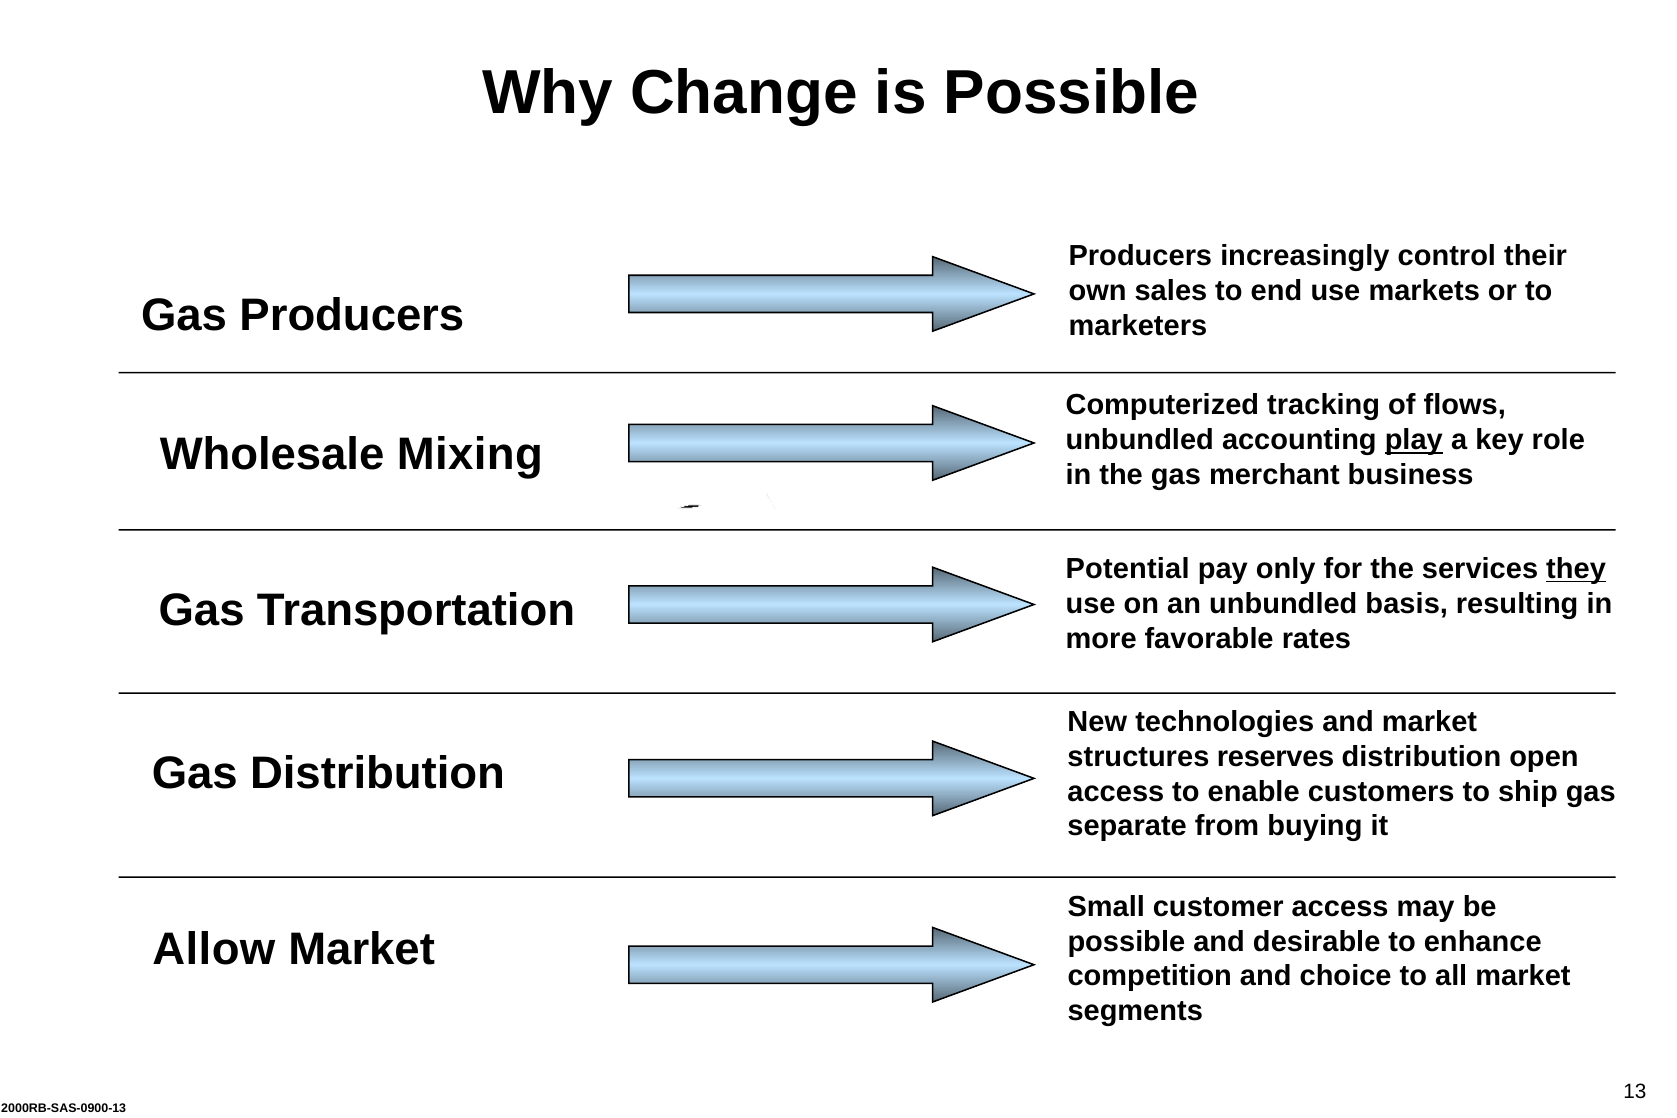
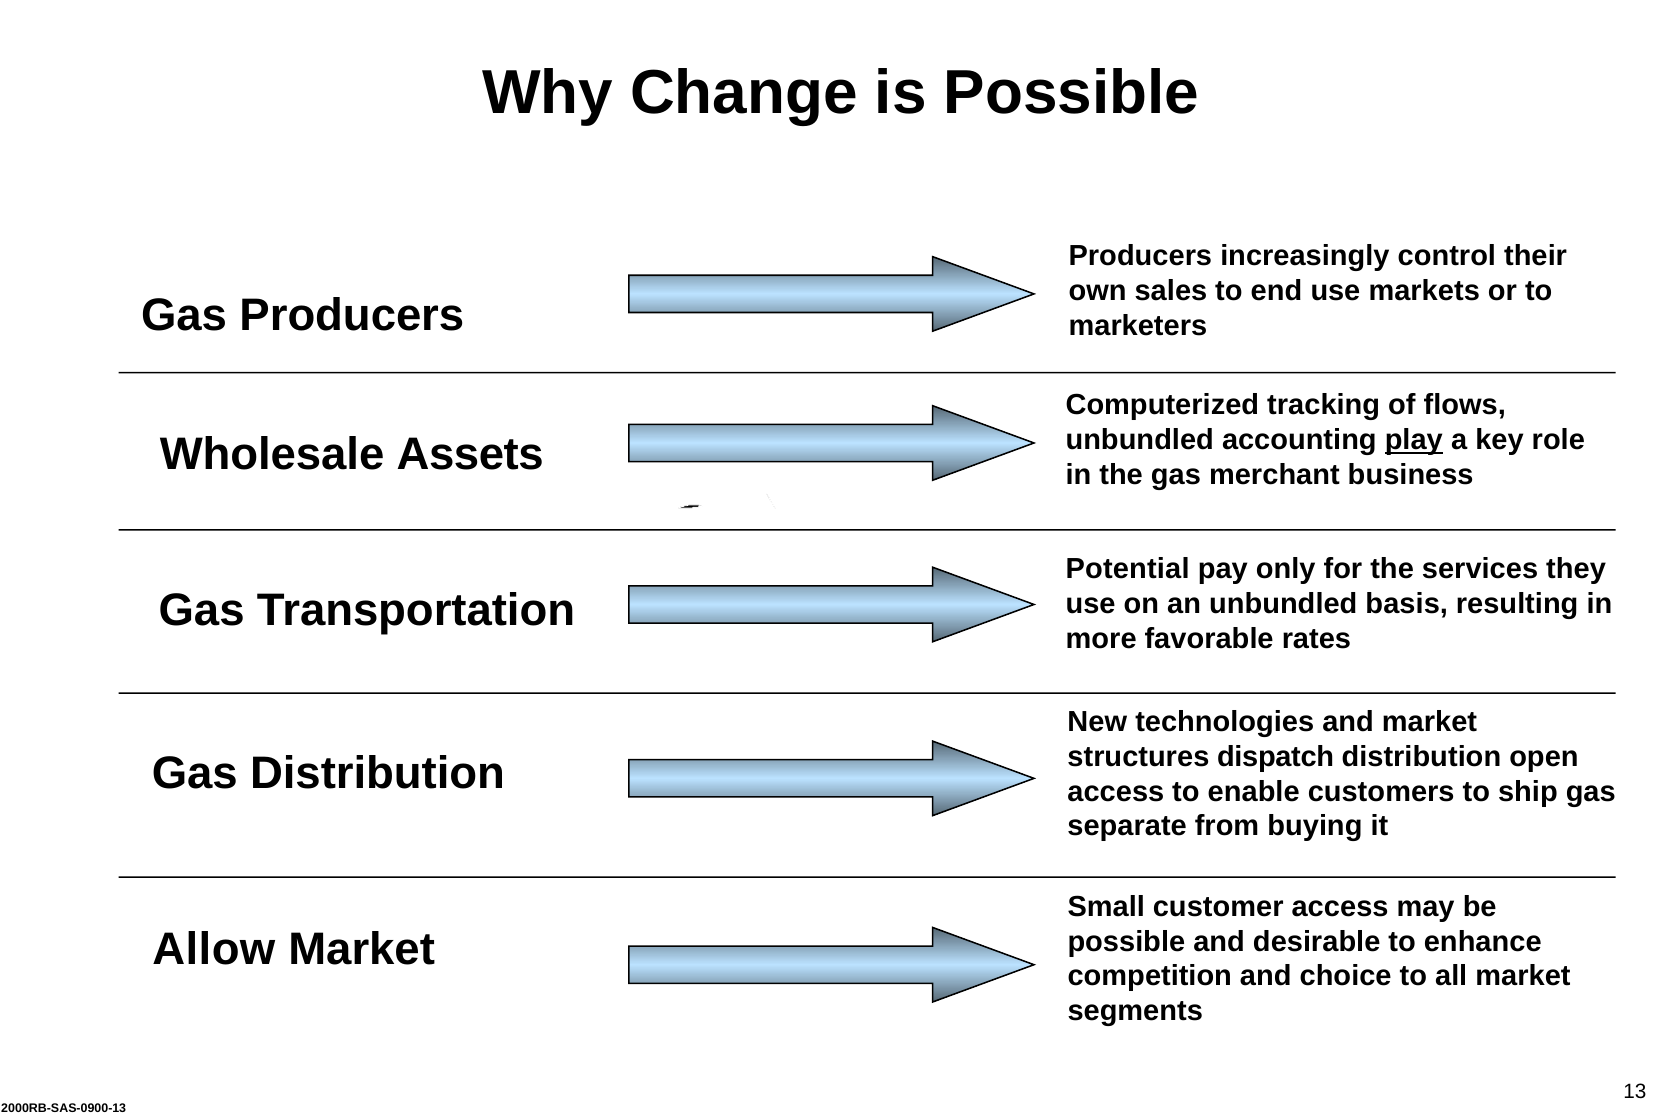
Mixing: Mixing -> Assets (470, 454)
they underline: present -> none (1576, 569)
reserves: reserves -> dispatch (1276, 757)
